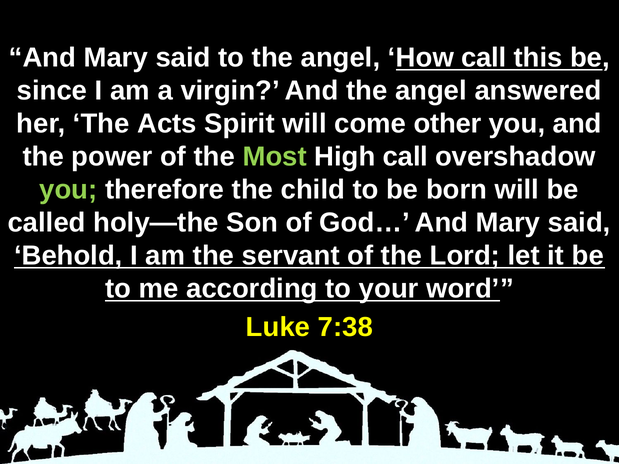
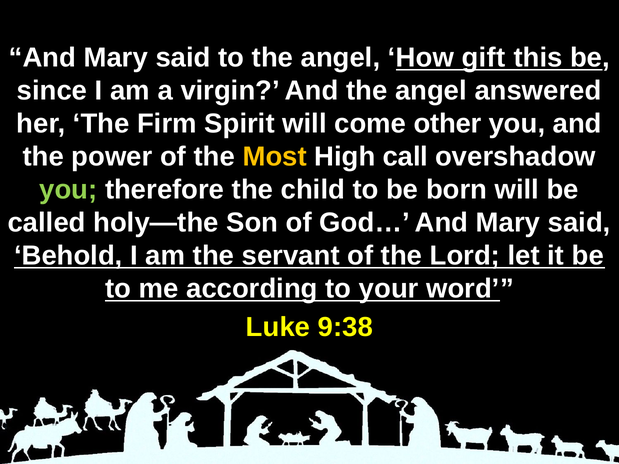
How call: call -> gift (484, 58)
Acts: Acts -> Firm (167, 124)
Most colour: light green -> yellow (275, 157)
7:38: 7:38 -> 9:38 (345, 327)
